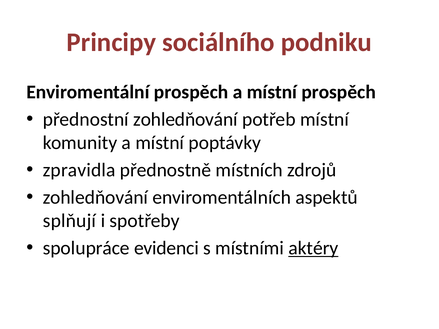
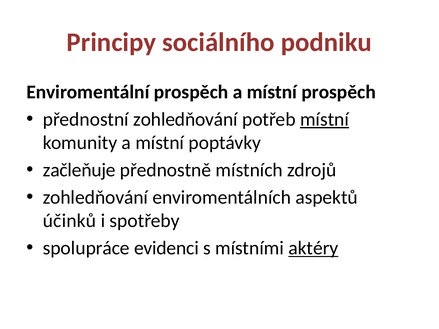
místní underline: none -> present (324, 119)
zpravidla: zpravidla -> začleňuje (79, 170)
splňují: splňují -> účinků (69, 221)
